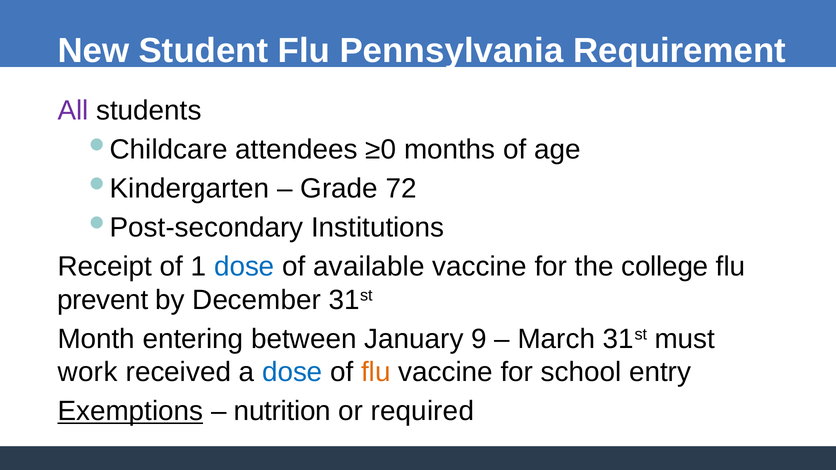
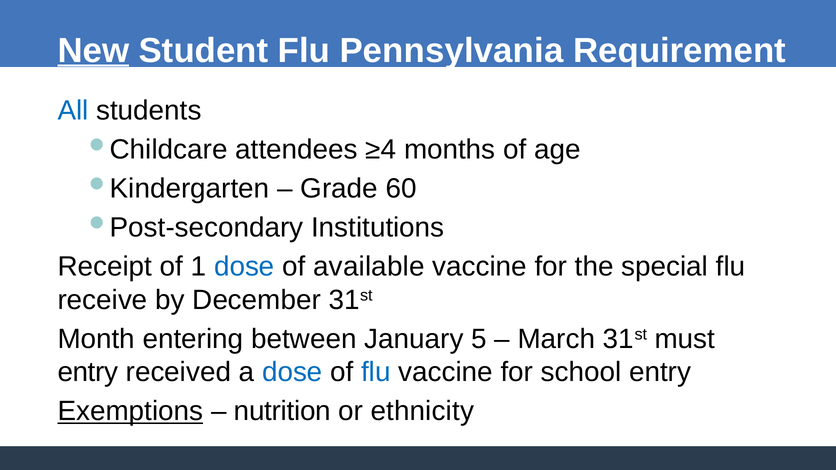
New underline: none -> present (93, 51)
All colour: purple -> blue (73, 110)
≥0: ≥0 -> ≥4 (381, 149)
72: 72 -> 60 (401, 188)
college: college -> special (665, 267)
prevent: prevent -> receive (103, 300)
9: 9 -> 5 (479, 339)
work: work -> entry (88, 372)
flu colour: orange -> blue (376, 372)
required: required -> ethnicity (422, 411)
